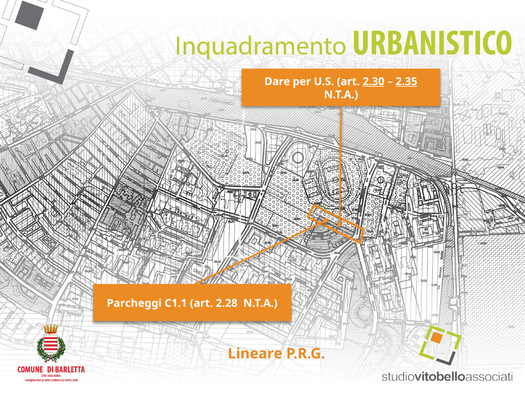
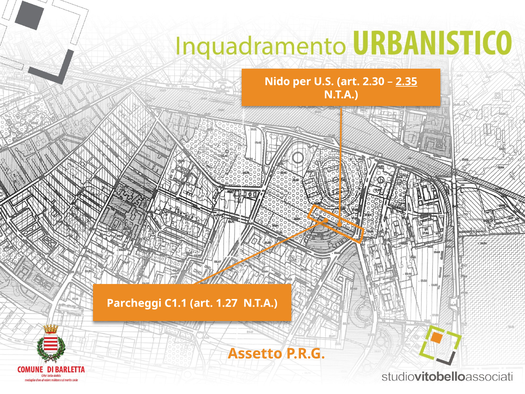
Dare: Dare -> Nido (277, 81)
2.30 underline: present -> none (374, 81)
2.28: 2.28 -> 1.27 (227, 303)
Lineare: Lineare -> Assetto (255, 353)
